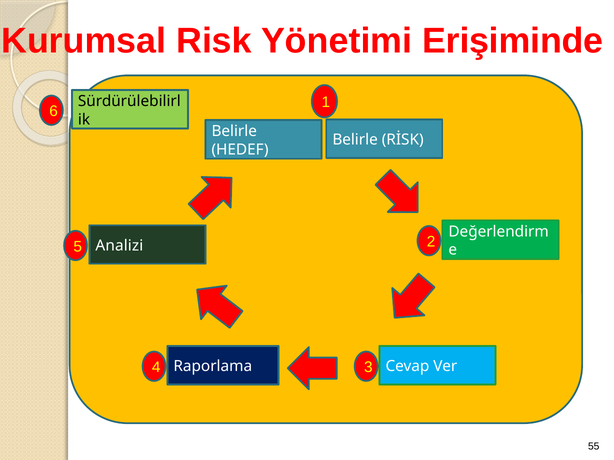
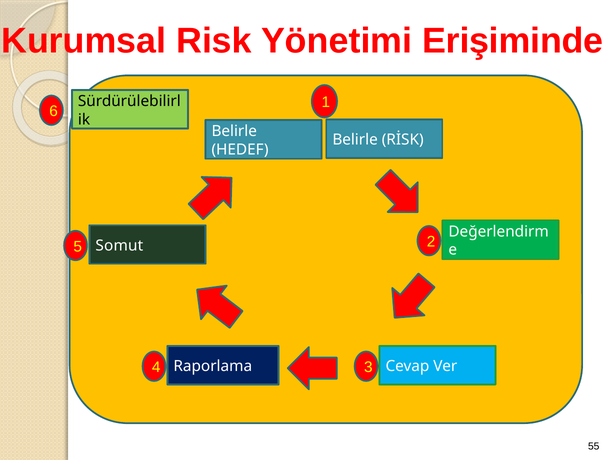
Analizi: Analizi -> Somut (119, 246)
